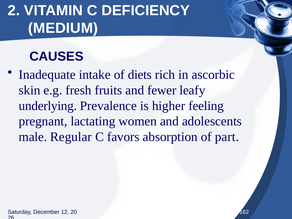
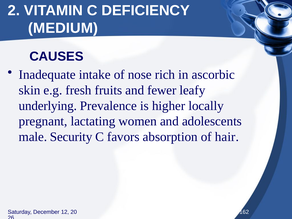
diets: diets -> nose (140, 75)
feeling: feeling -> locally (206, 106)
Regular: Regular -> Security (71, 137)
part: part -> hair (227, 137)
